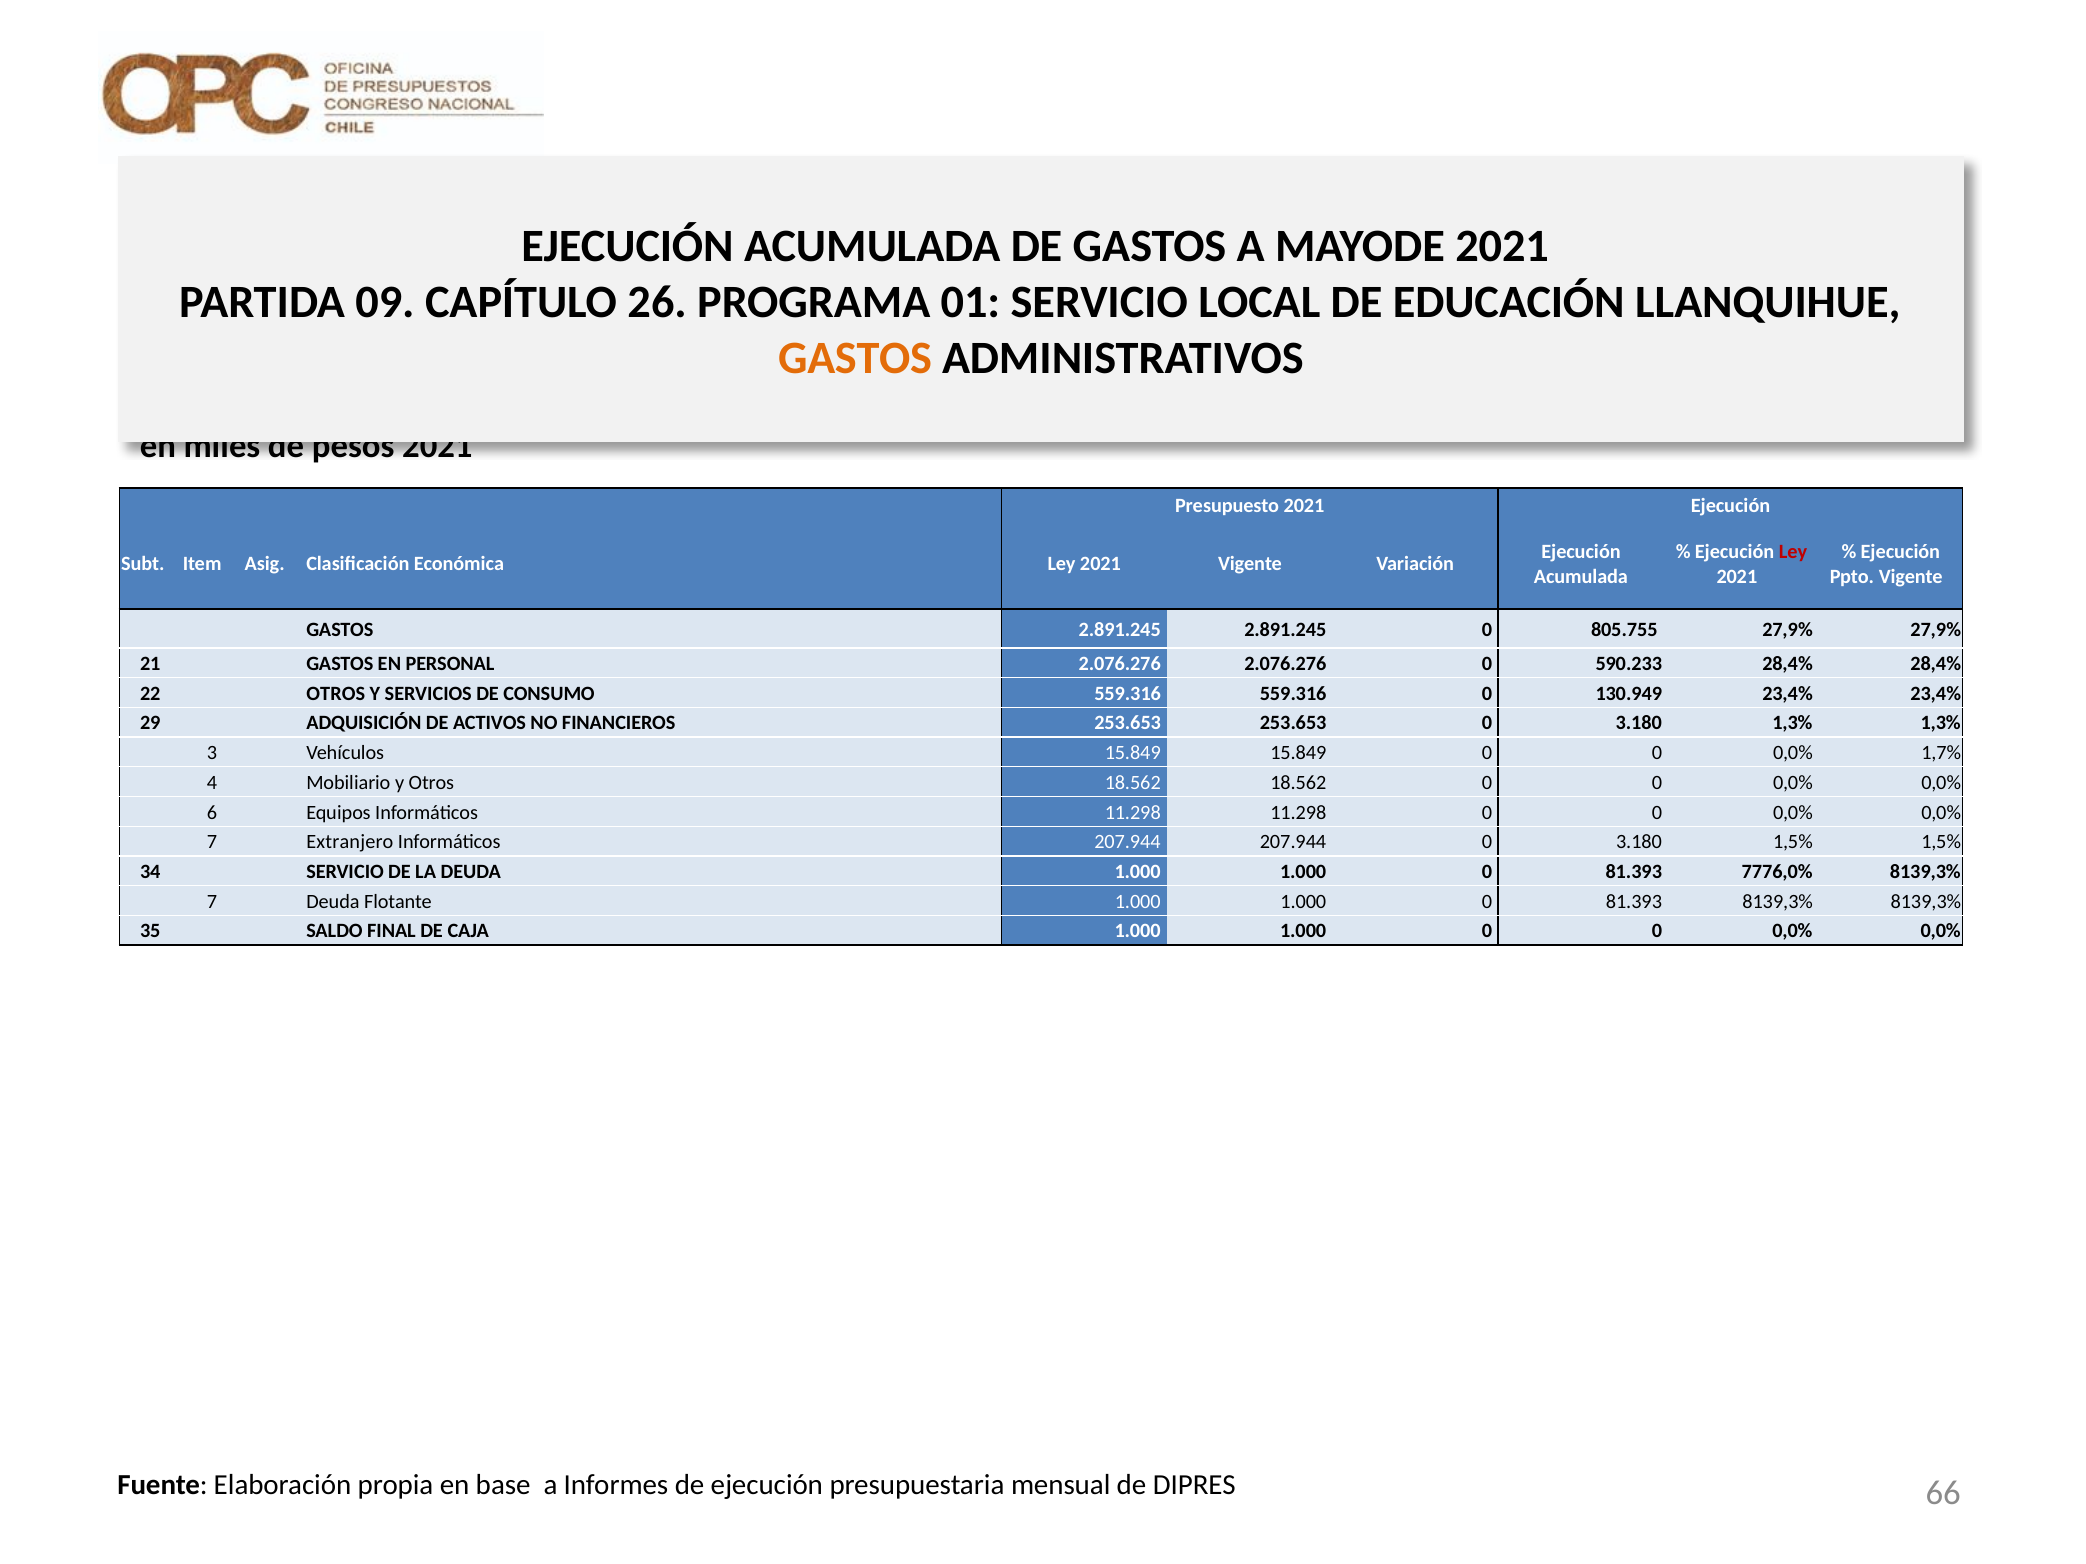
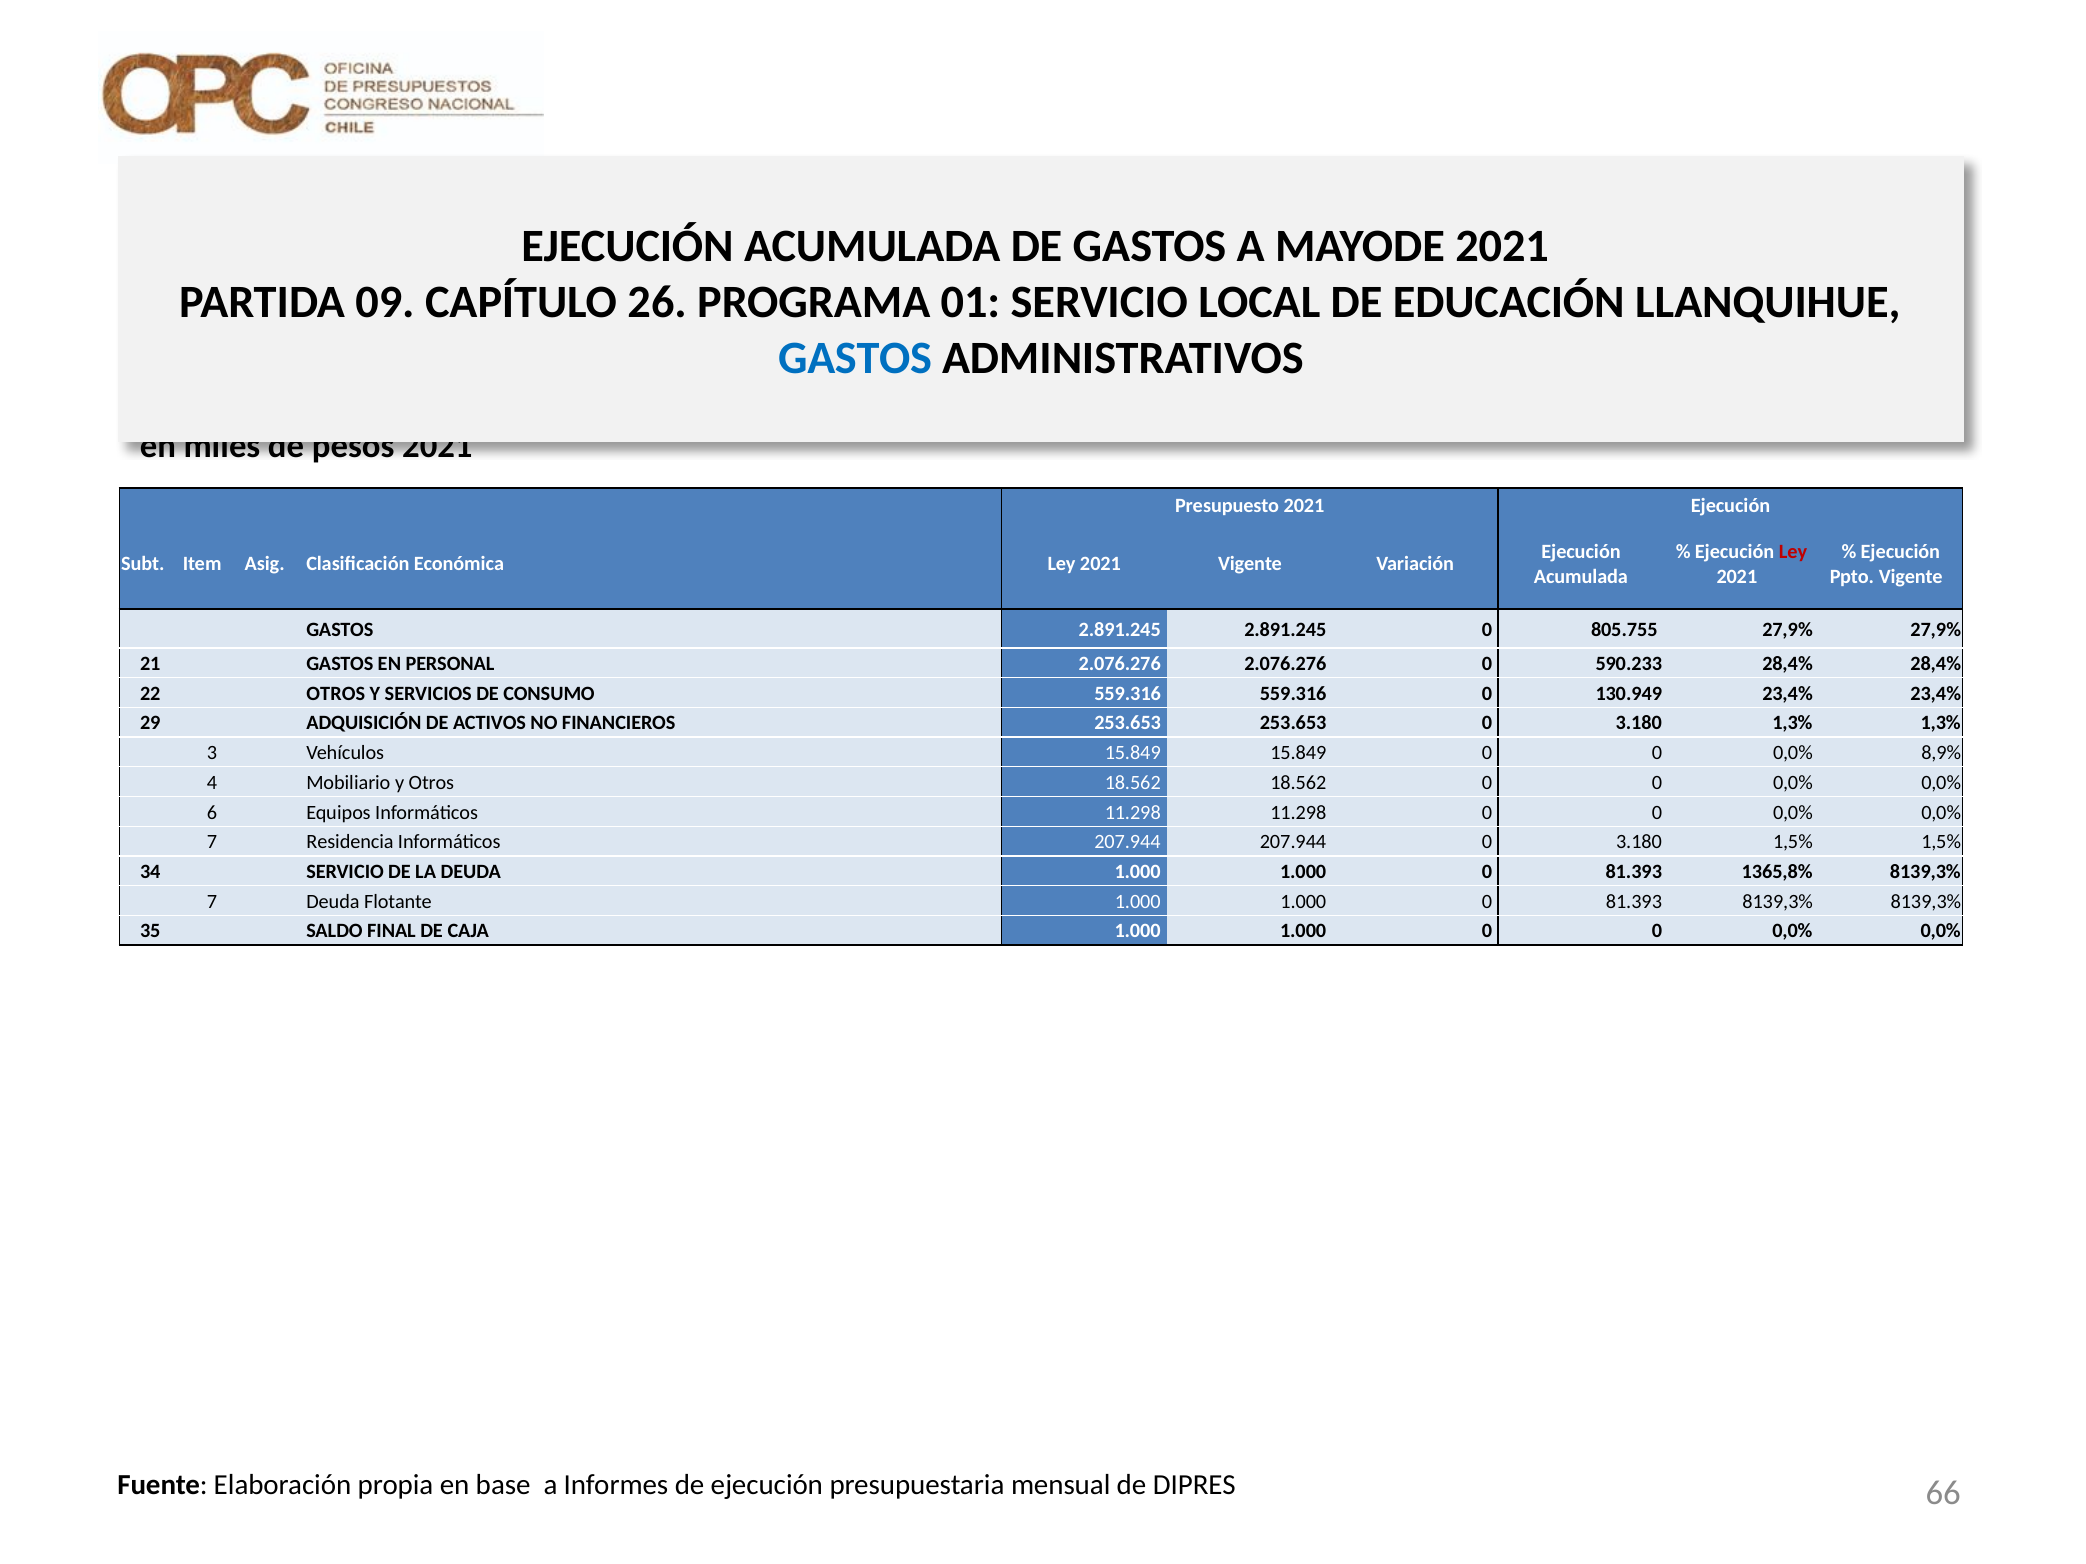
GASTOS colour: orange -> blue (855, 358)
1,7%: 1,7% -> 8,9% (1941, 753)
Extranjero: Extranjero -> Residencia (350, 842)
7776,0%: 7776,0% -> 1365,8% (1777, 872)
